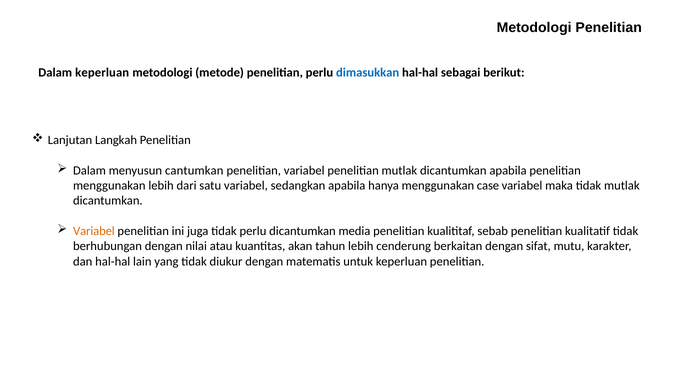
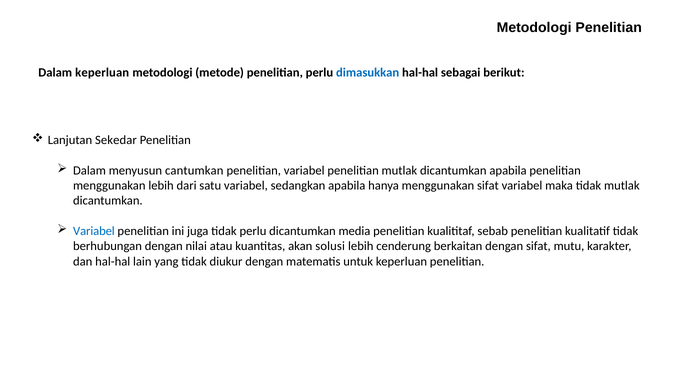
Langkah: Langkah -> Sekedar (116, 140)
menggunakan case: case -> sifat (488, 186)
Variabel colour: orange -> blue (94, 231)
tahun: tahun -> solusi (330, 246)
